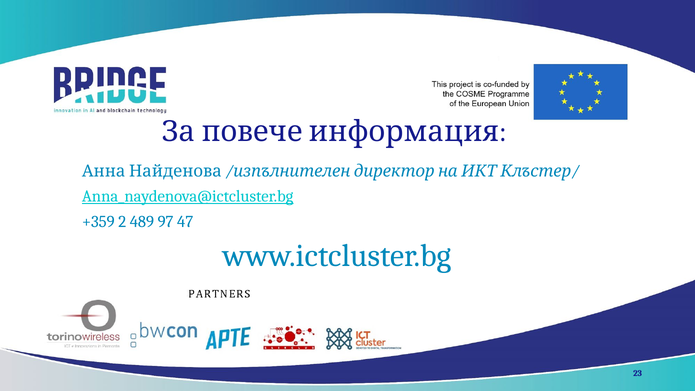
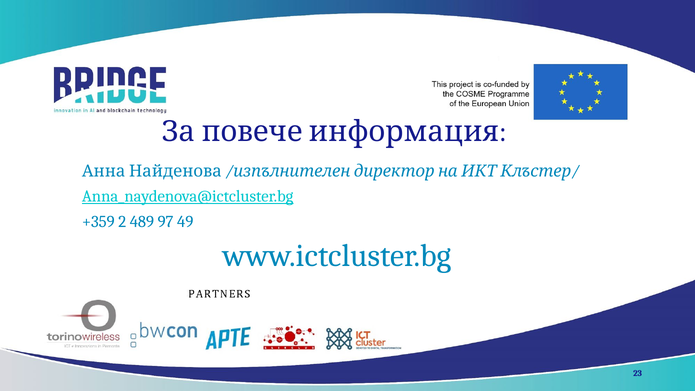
47: 47 -> 49 (185, 222)
